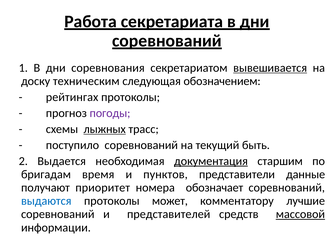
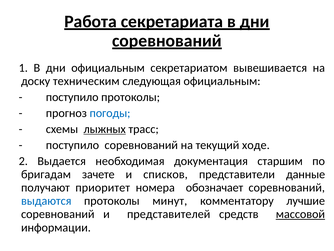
дни соревнования: соревнования -> официальным (108, 68)
вывешивается underline: present -> none (270, 68)
следующая обозначением: обозначением -> официальным (222, 81)
рейтингах: рейтингах -> поступило (72, 97)
погоды colour: purple -> blue (110, 113)
быть: быть -> ходе (256, 145)
документация underline: present -> none (211, 161)
время: время -> зачете (98, 174)
пунктов: пунктов -> списков (166, 174)
может: может -> минут (170, 201)
